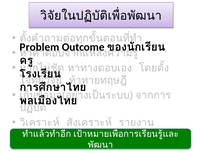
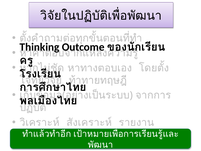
Problem: Problem -> Thinking (40, 47)
